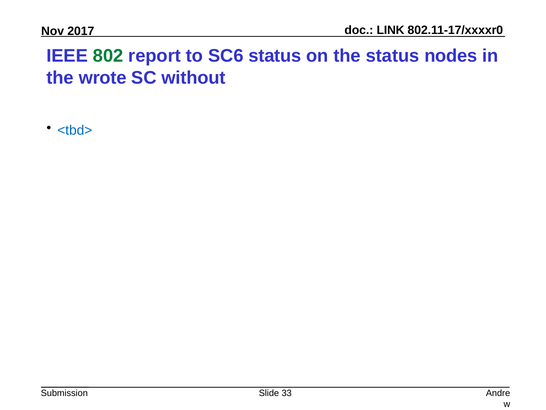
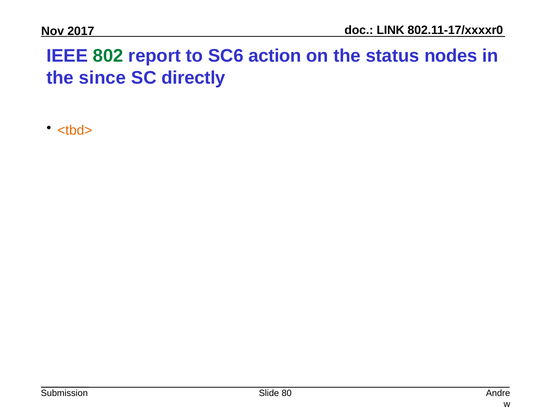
SC6 status: status -> action (275, 56)
wrote: wrote -> since (102, 78)
without: without -> directly (194, 78)
<tbd> colour: blue -> orange (75, 130)
33: 33 -> 80 (287, 393)
